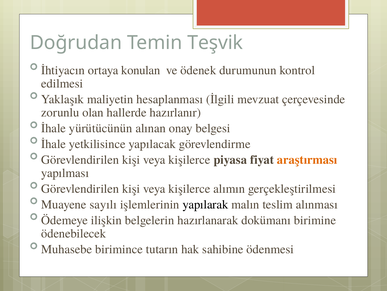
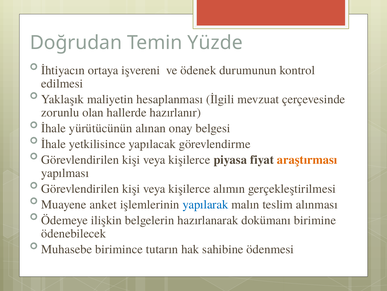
Teşvik: Teşvik -> Yüzde (215, 43)
konulan: konulan -> işvereni (141, 70)
sayılı: sayılı -> anket (103, 204)
yapılarak colour: black -> blue (205, 204)
